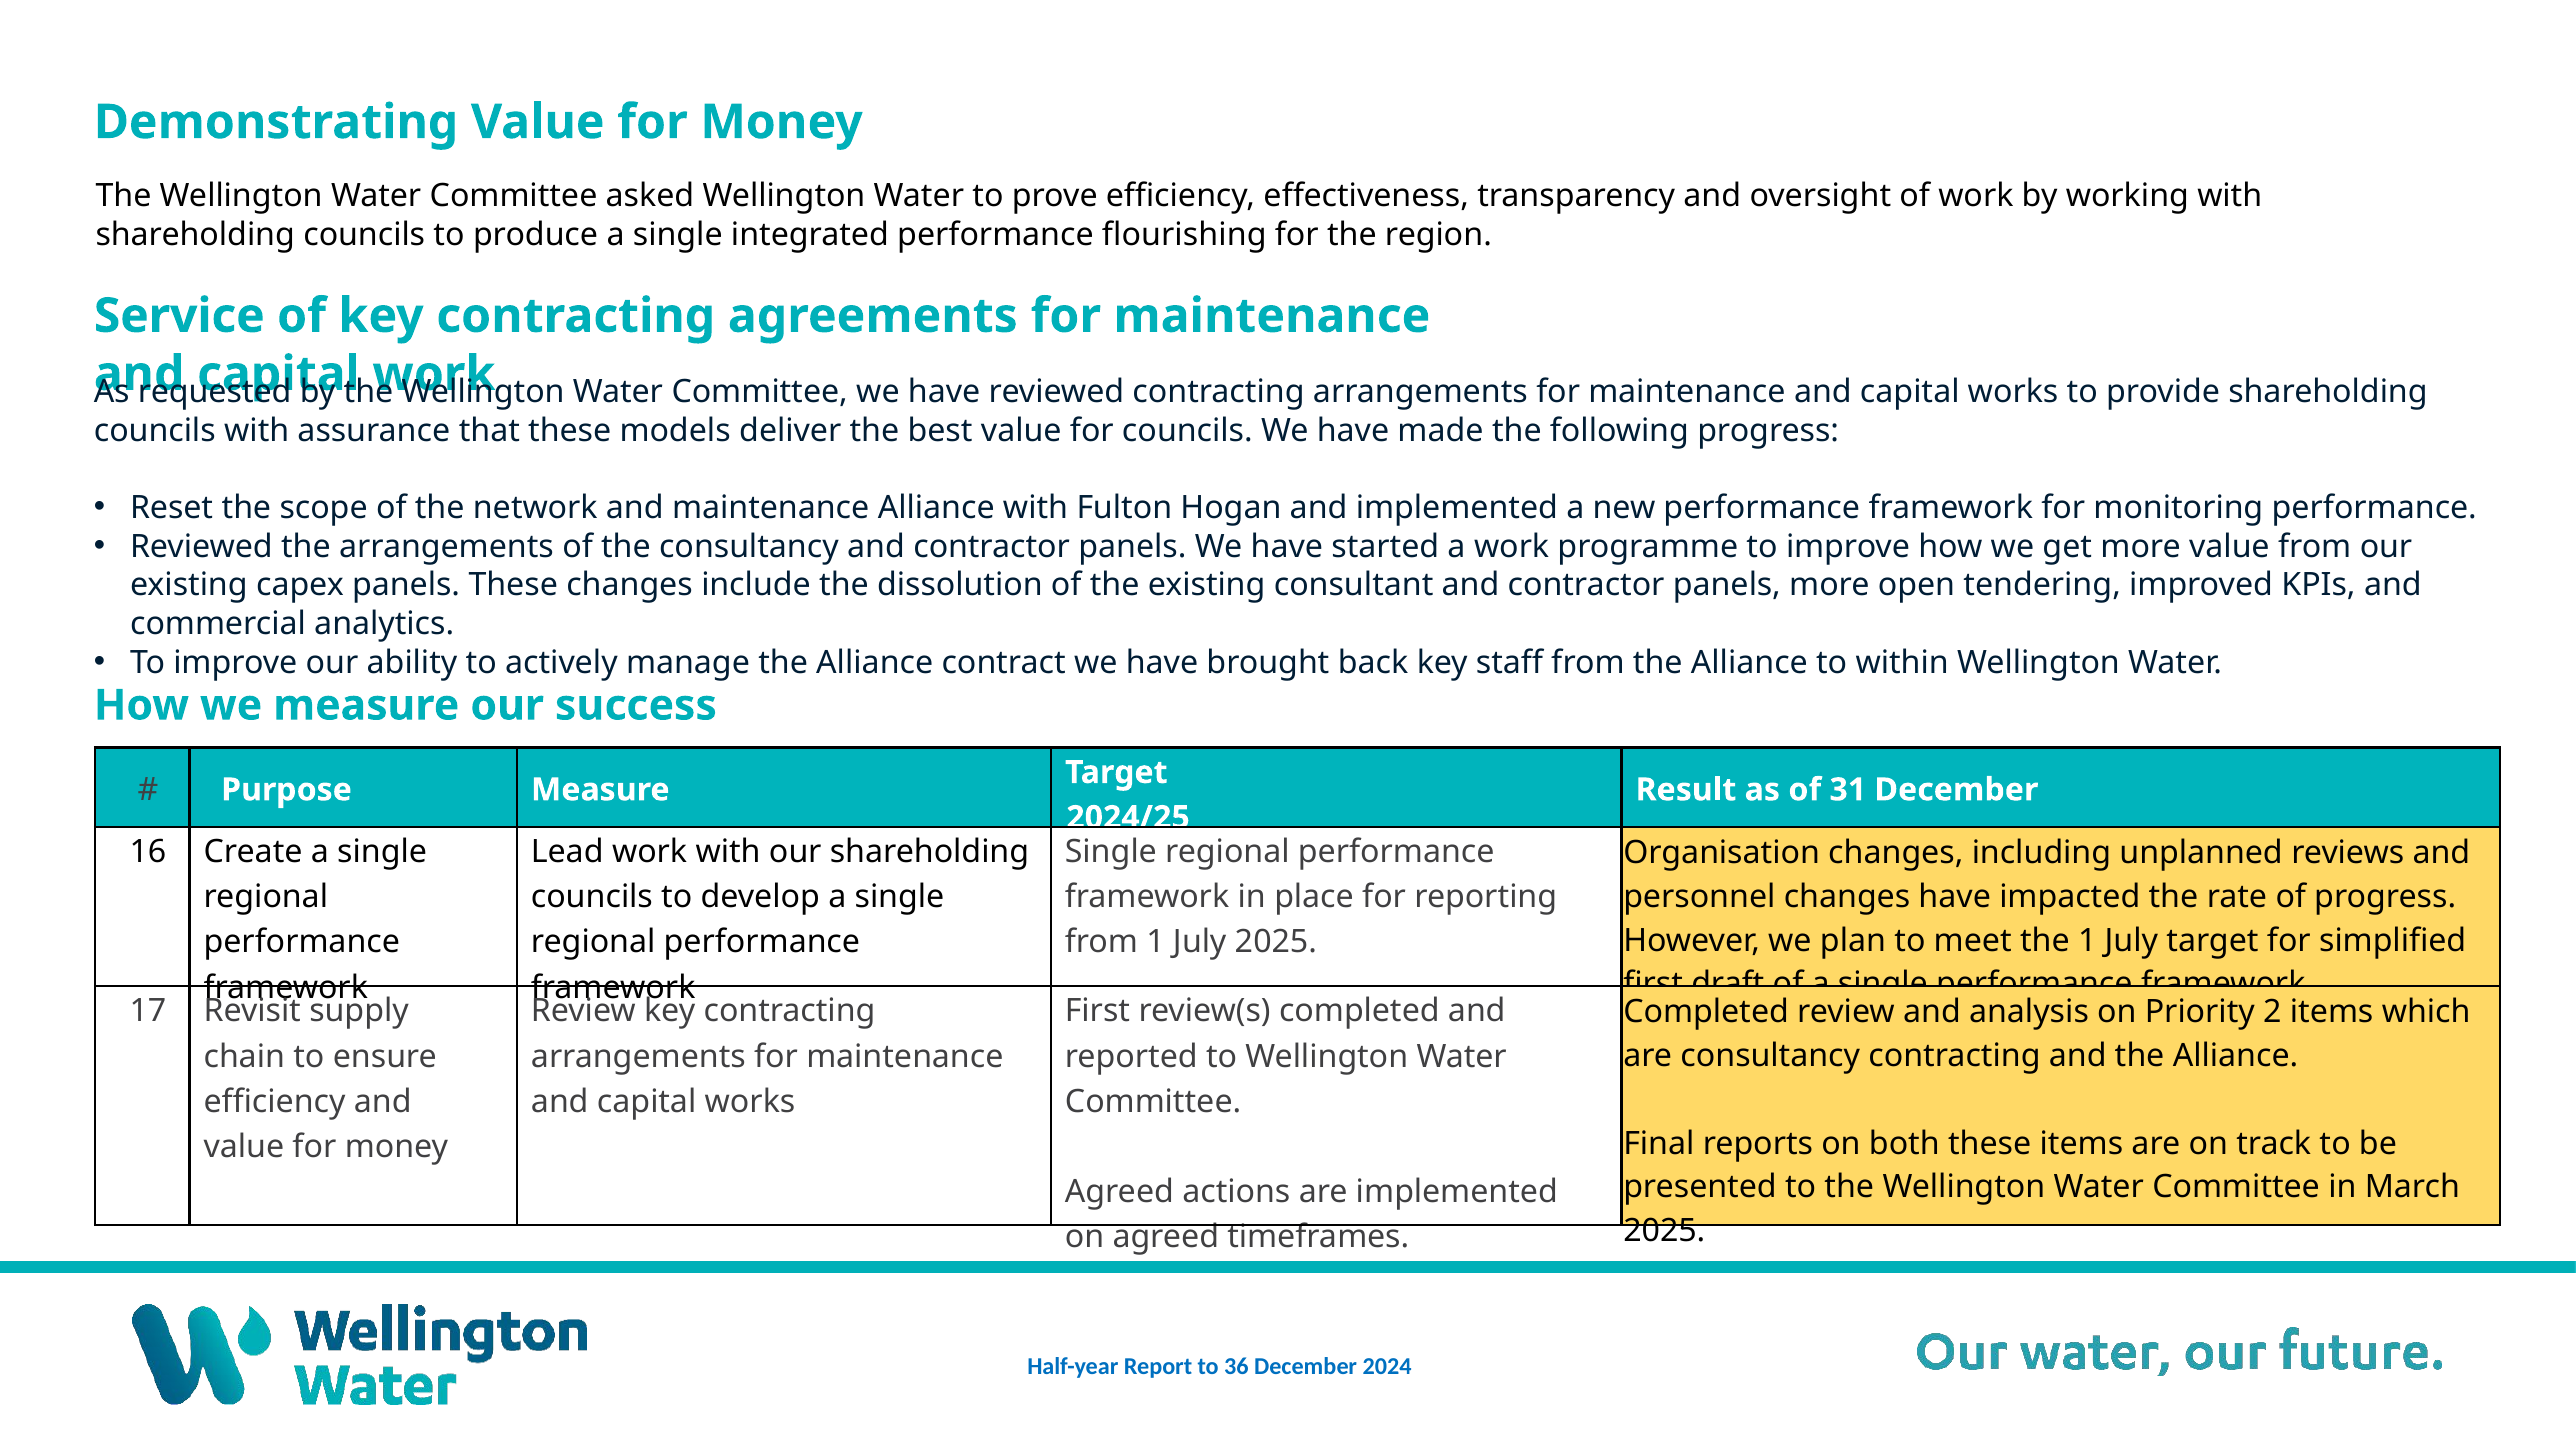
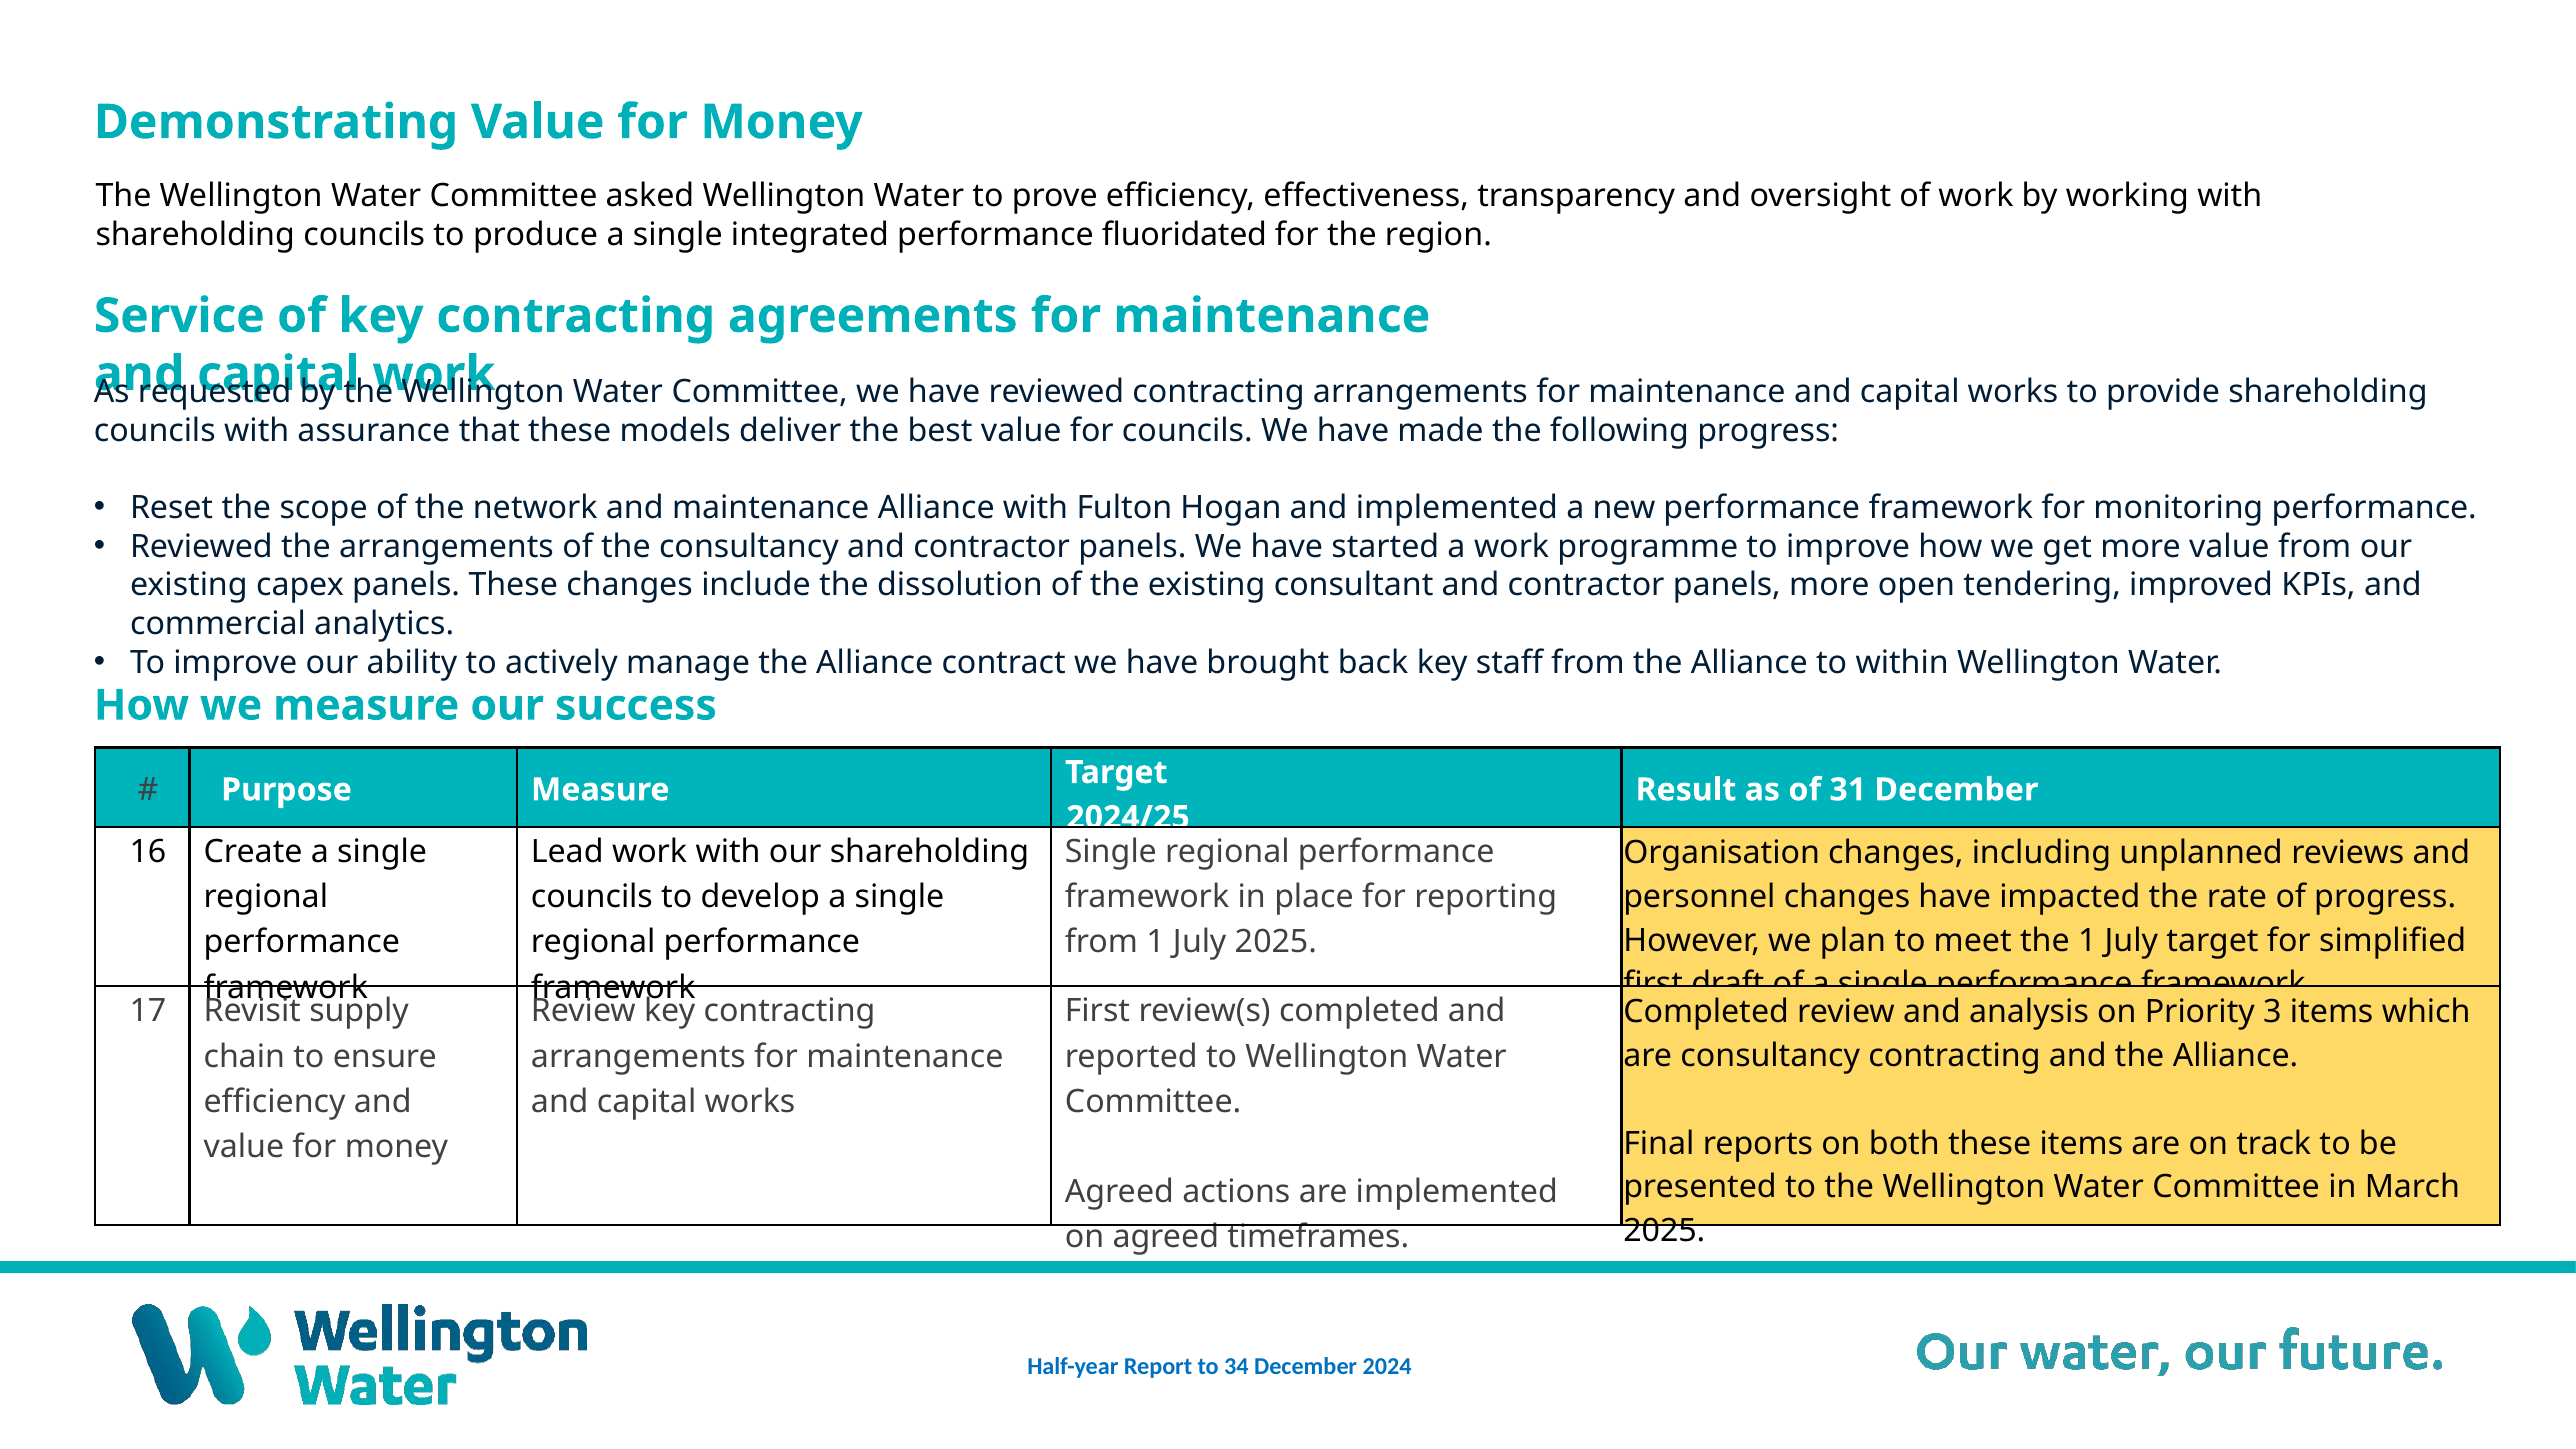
flourishing: flourishing -> fluoridated (1184, 235)
2: 2 -> 3 (2272, 1012)
36: 36 -> 34 (1236, 1367)
